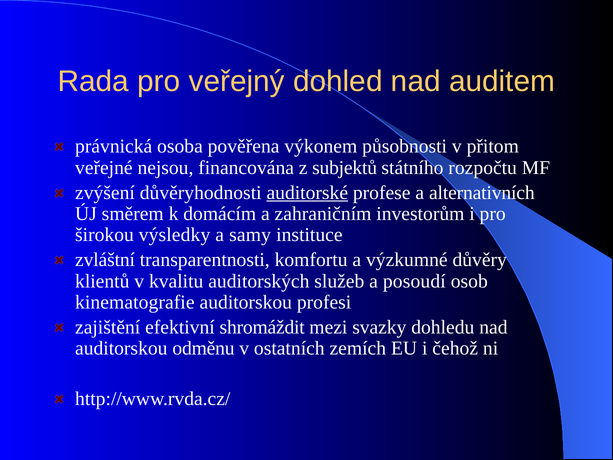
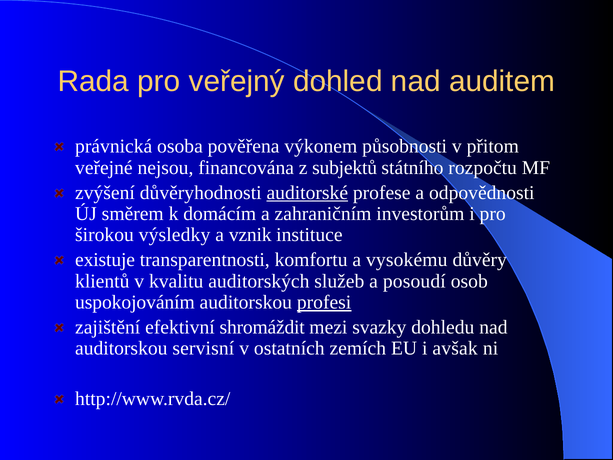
alternativních: alternativních -> odpovědnosti (482, 193)
samy: samy -> vznik (250, 235)
zvláštní: zvláštní -> existuje (105, 260)
výzkumné: výzkumné -> vysokému (407, 260)
kinematografie: kinematografie -> uspokojováním (135, 302)
profesi underline: none -> present (324, 302)
odměnu: odměnu -> servisní (203, 348)
čehož: čehož -> avšak (455, 348)
